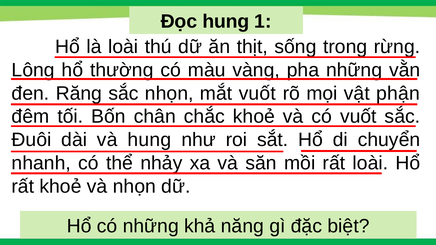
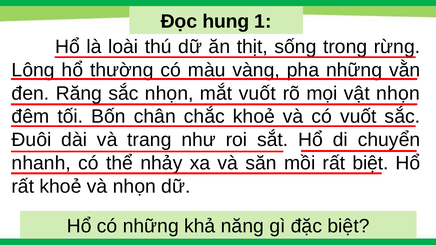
vật phận: phận -> nhọn (398, 93)
và hung: hung -> trang (149, 140)
loài: loài -> biệt (370, 163)
